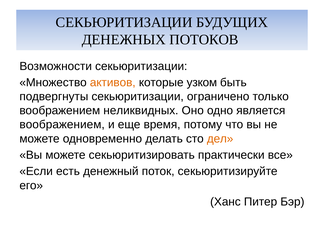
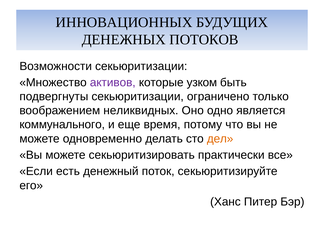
СЕКЬЮРИТИЗАЦИИ: СЕКЬЮРИТИЗАЦИИ -> ИННОВАЦИОННЫХ (124, 22)
активов colour: orange -> purple (113, 83)
воображением: воображением -> коммунального (62, 125)
